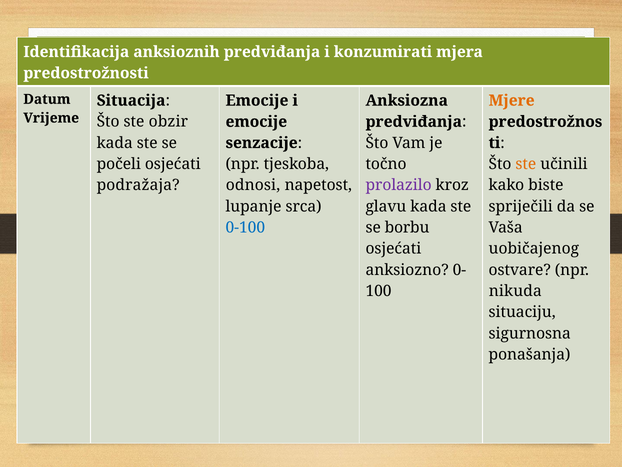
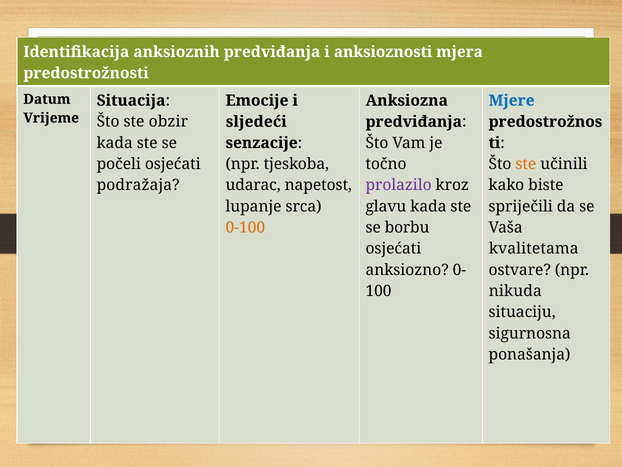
konzumirati: konzumirati -> anksioznosti (383, 52)
Mjere colour: orange -> blue (512, 100)
emocije: emocije -> sljedeći (256, 122)
odnosi: odnosi -> udarac (253, 185)
0-100 colour: blue -> orange (245, 227)
uobičajenog: uobičajenog -> kvalitetama (534, 249)
